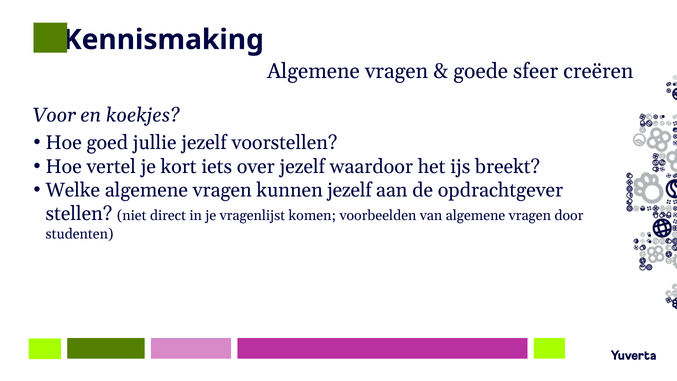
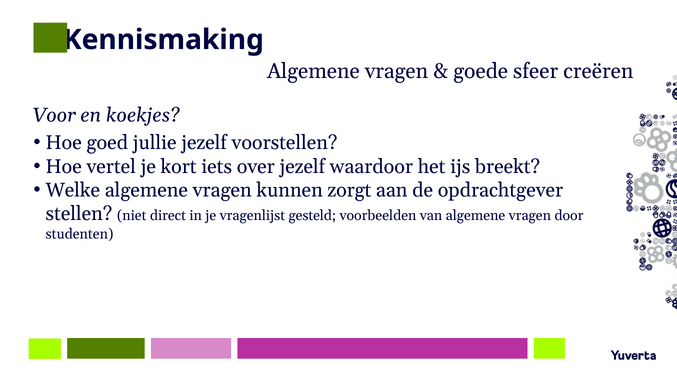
kunnen jezelf: jezelf -> zorgt (349, 190)
komen: komen -> gesteld (312, 216)
